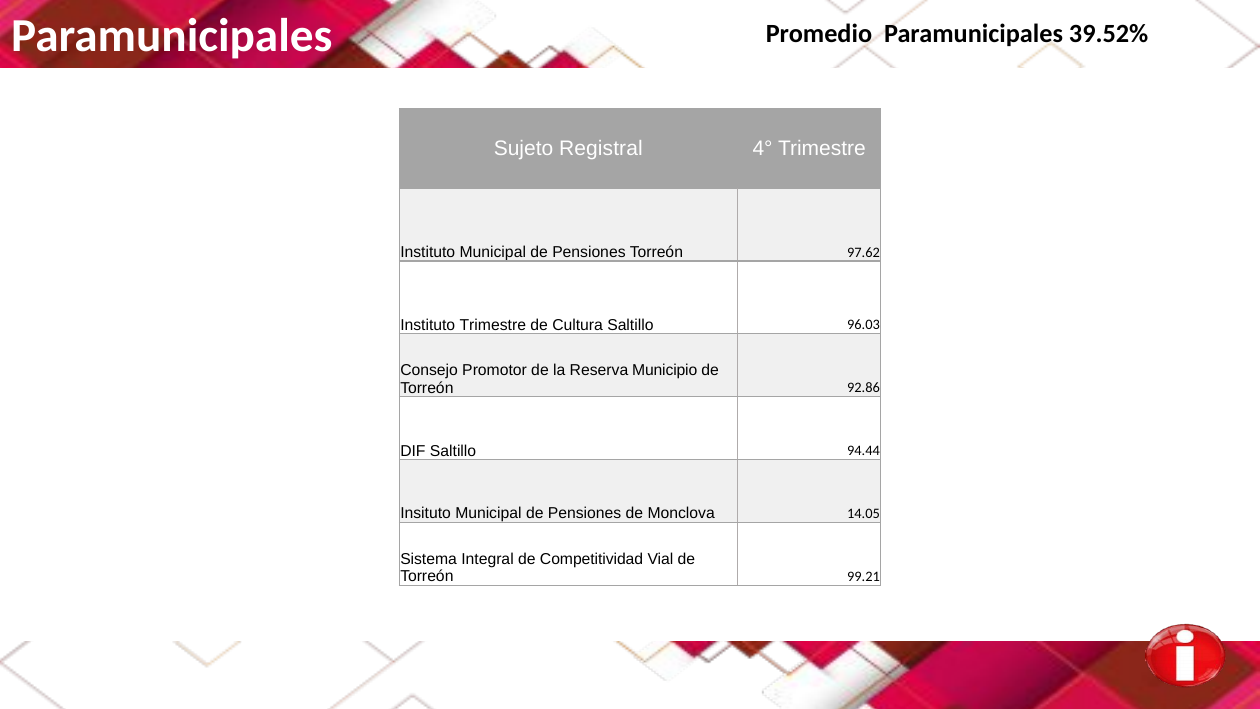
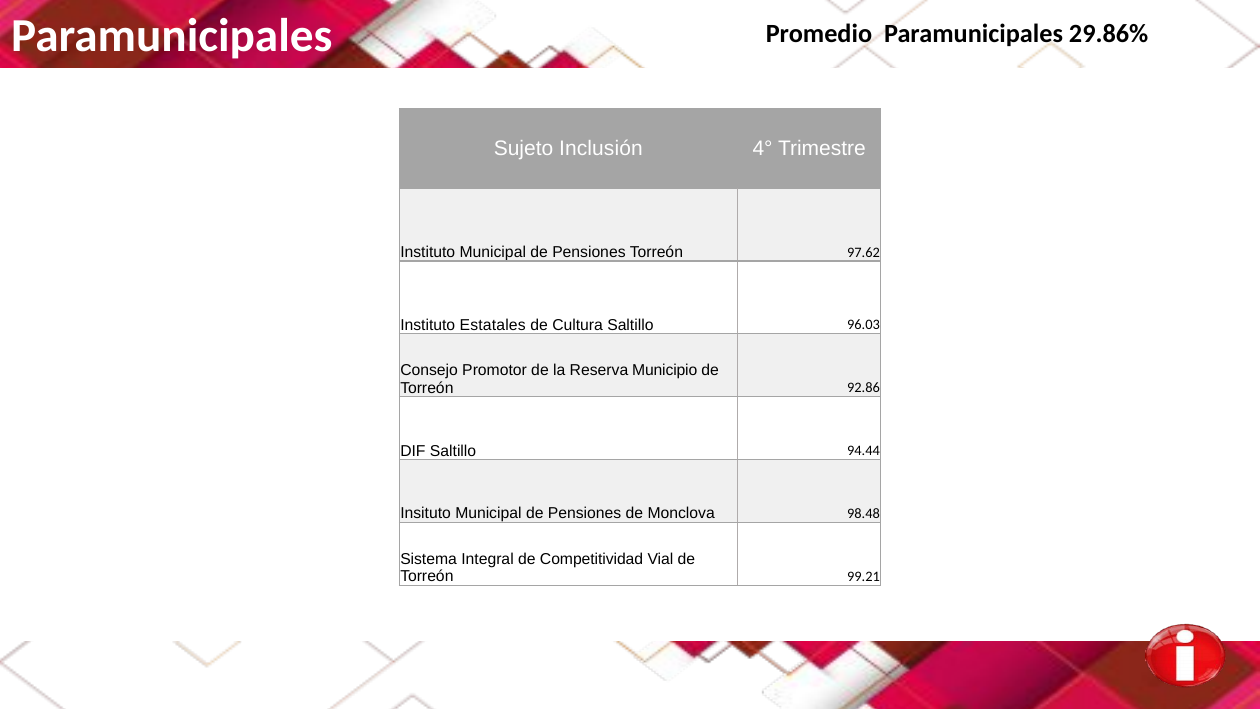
39.52%: 39.52% -> 29.86% (1109, 34)
Registral: Registral -> Inclusión (601, 149)
Instituto Trimestre: Trimestre -> Estatales (493, 325)
14.05: 14.05 -> 98.48 (864, 513)
